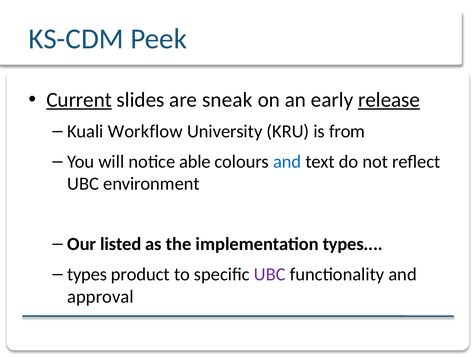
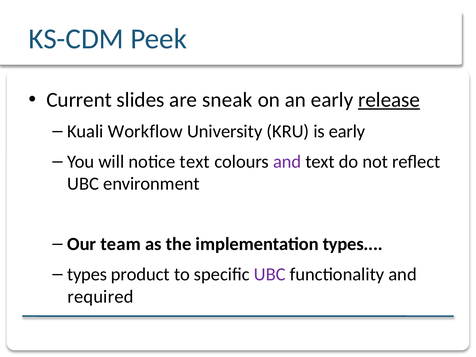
Current underline: present -> none (79, 100)
is from: from -> early (347, 131)
notice able: able -> text (195, 162)
and colour: blue -> purple (287, 162)
listed: listed -> team (121, 244)
approval: approval -> required (100, 297)
